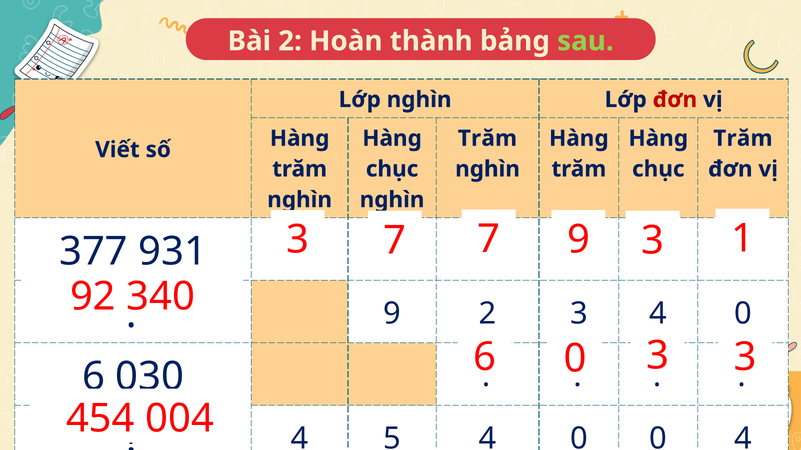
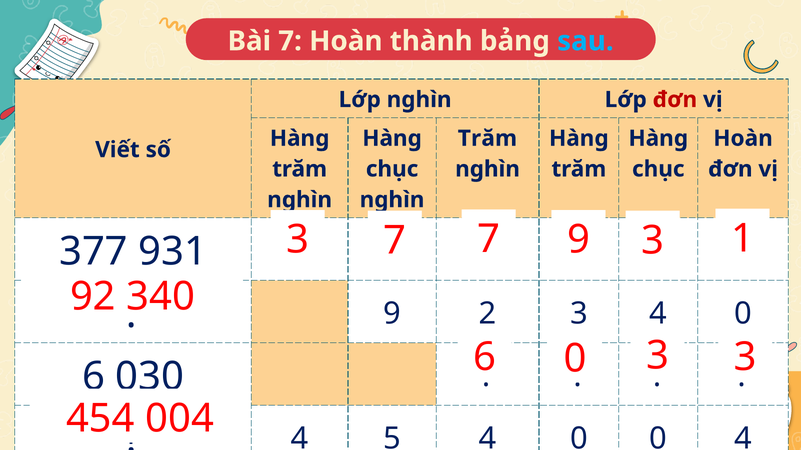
Bài 2: 2 -> 7 (290, 41)
sau colour: light green -> light blue (585, 41)
Trăm: Trăm -> Hoàn (743, 139)
